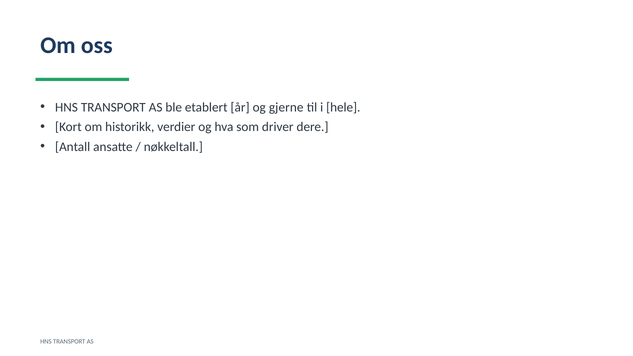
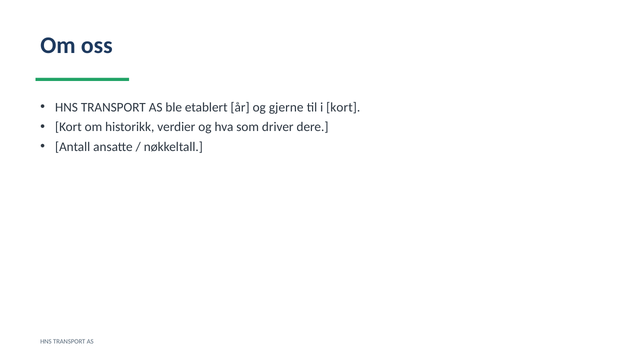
i hele: hele -> kort (343, 107)
